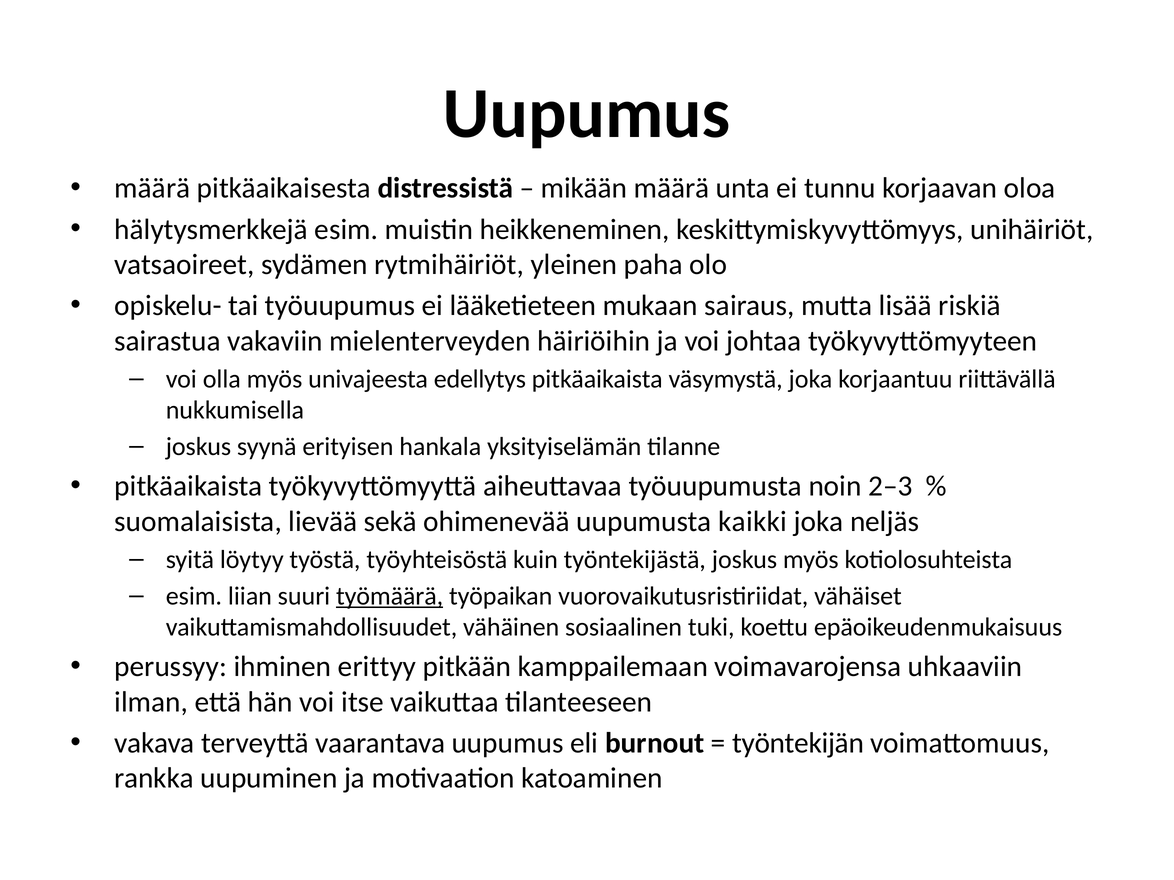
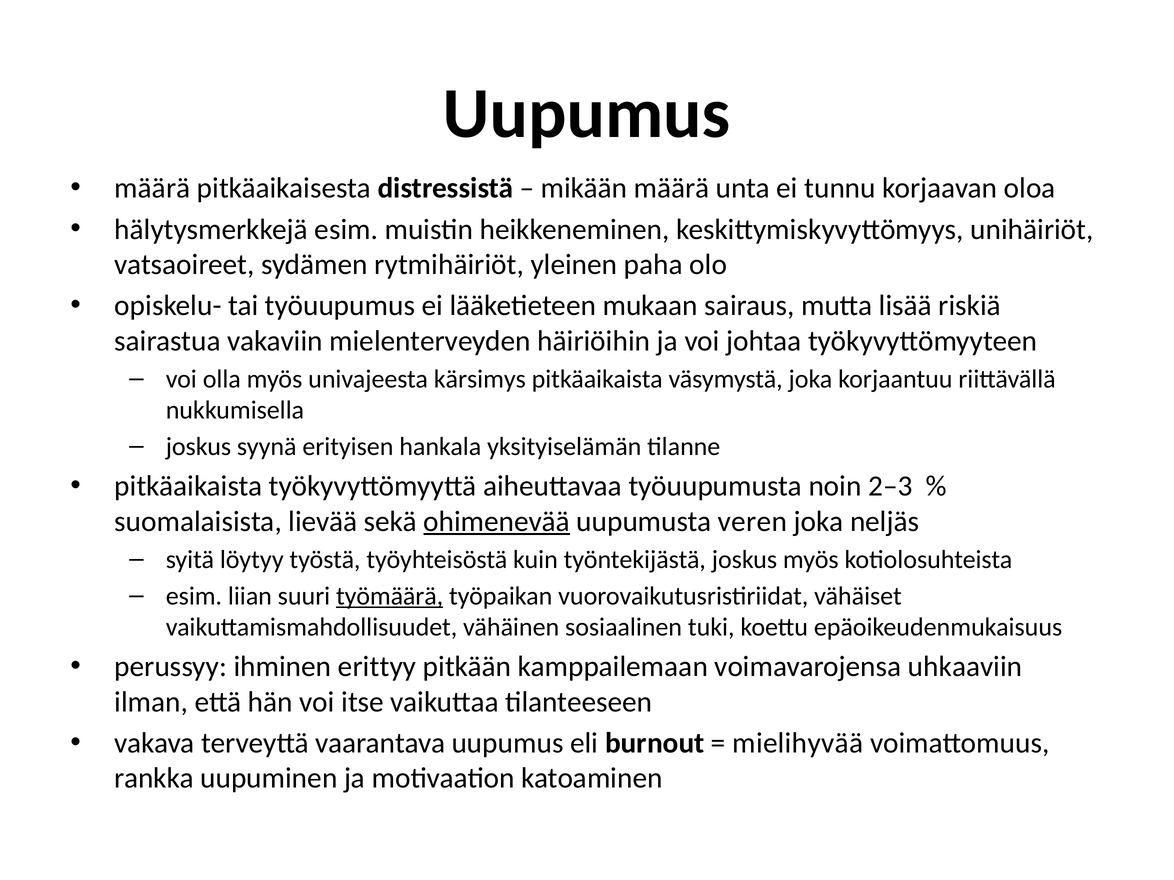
edellytys: edellytys -> kärsimys (480, 379)
ohimenevää underline: none -> present (497, 522)
kaikki: kaikki -> veren (753, 522)
työntekijän: työntekijän -> mielihyvää (798, 743)
